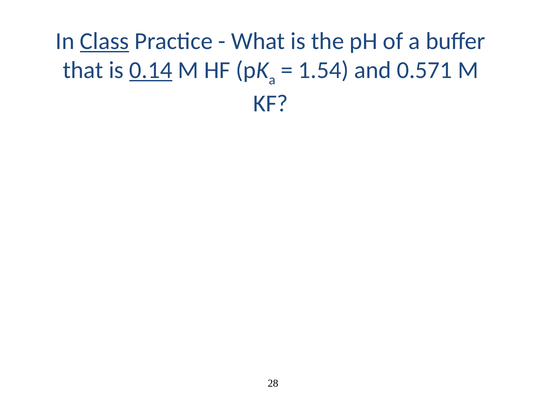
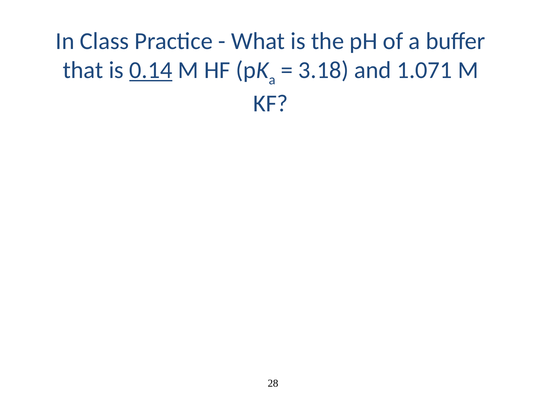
Class underline: present -> none (104, 41)
1.54: 1.54 -> 3.18 (324, 70)
0.571: 0.571 -> 1.071 (425, 70)
